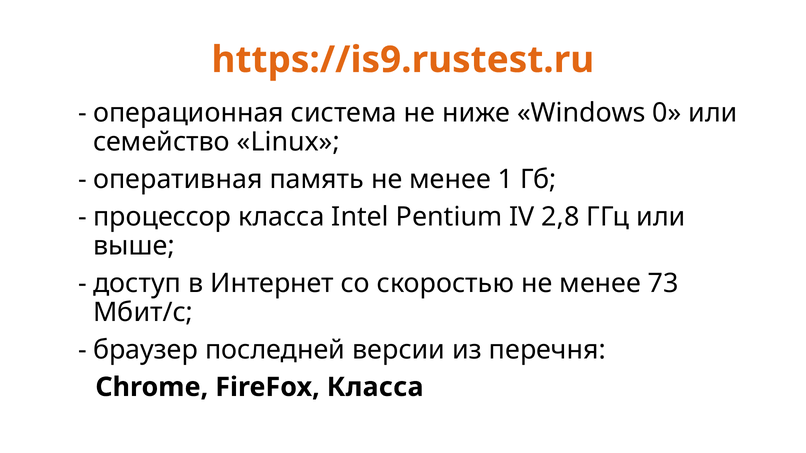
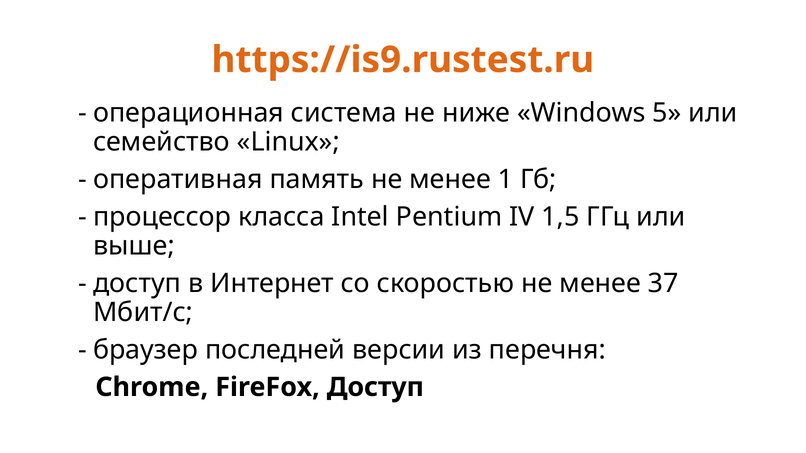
0: 0 -> 5 (667, 113)
2,8: 2,8 -> 1,5 (560, 217)
73: 73 -> 37 (663, 284)
FireFox Класса: Класса -> Доступ (375, 387)
